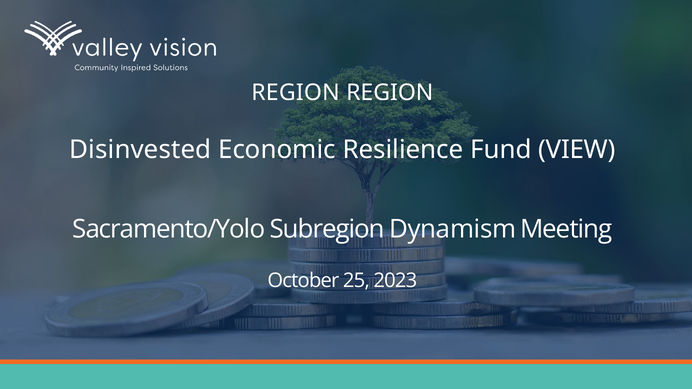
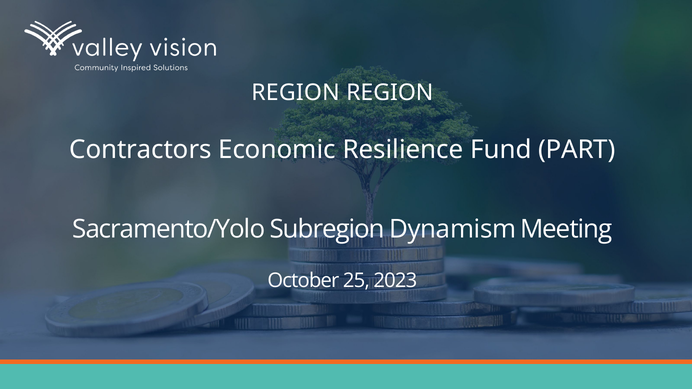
Disinvested: Disinvested -> Contractors (140, 150)
VIEW: VIEW -> PART (577, 150)
